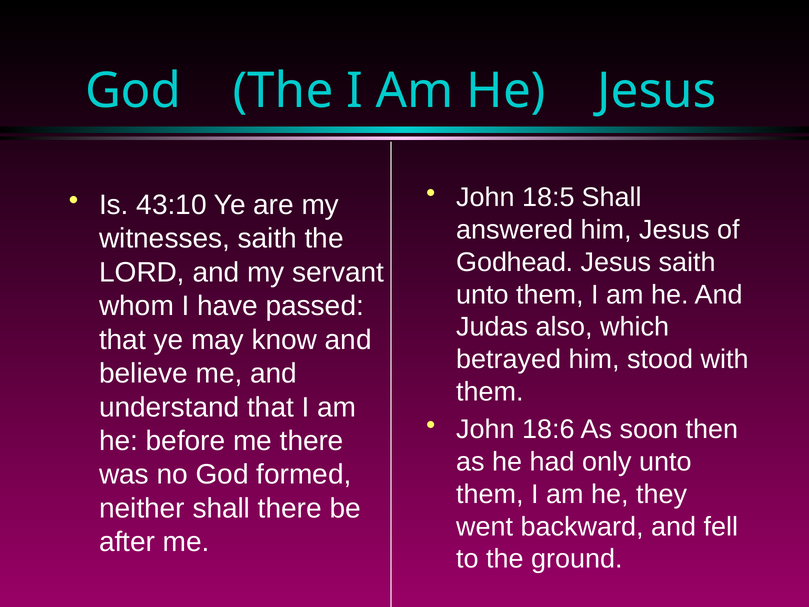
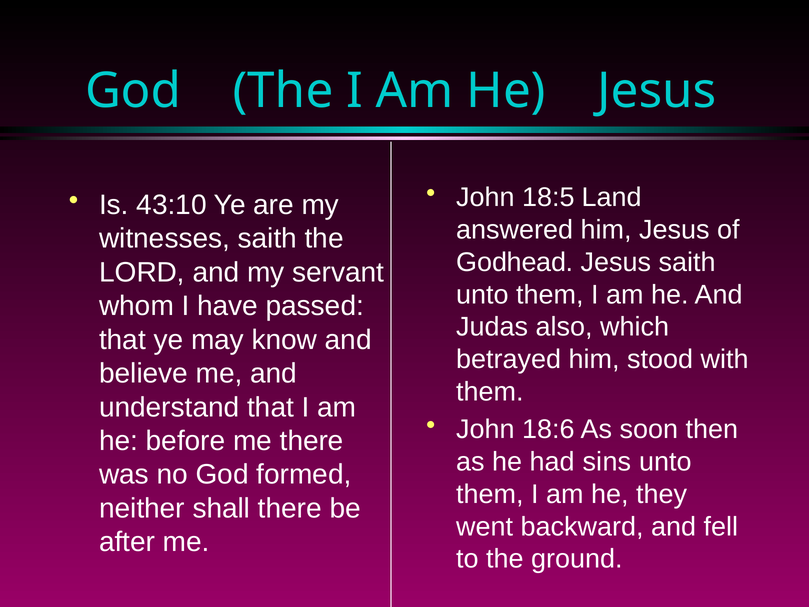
18:5 Shall: Shall -> Land (612, 197)
only: only -> sins (607, 462)
